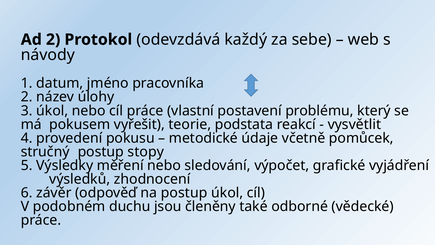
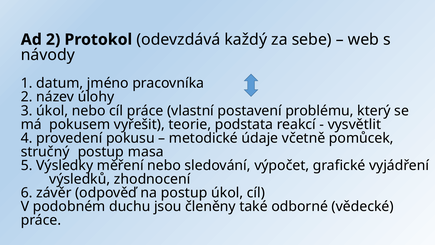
stopy: stopy -> masa (146, 152)
